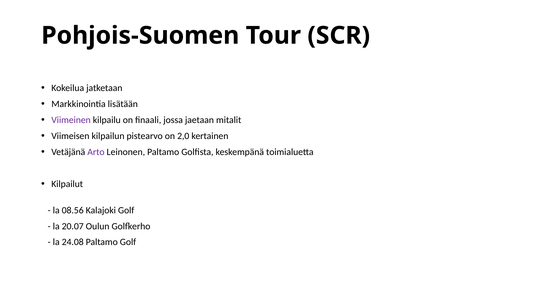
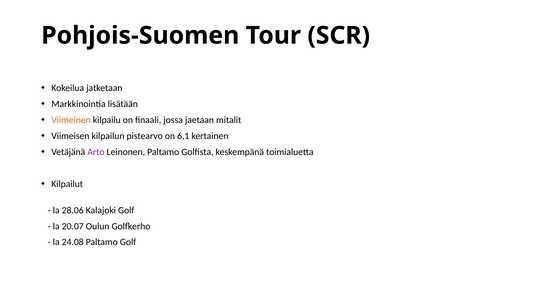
Viimeinen colour: purple -> orange (71, 120)
2,0: 2,0 -> 6,1 (183, 136)
08.56: 08.56 -> 28.06 (73, 210)
